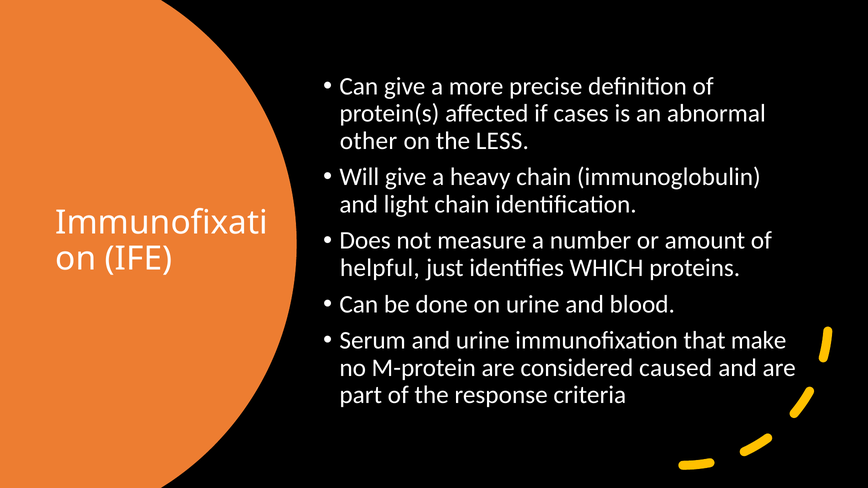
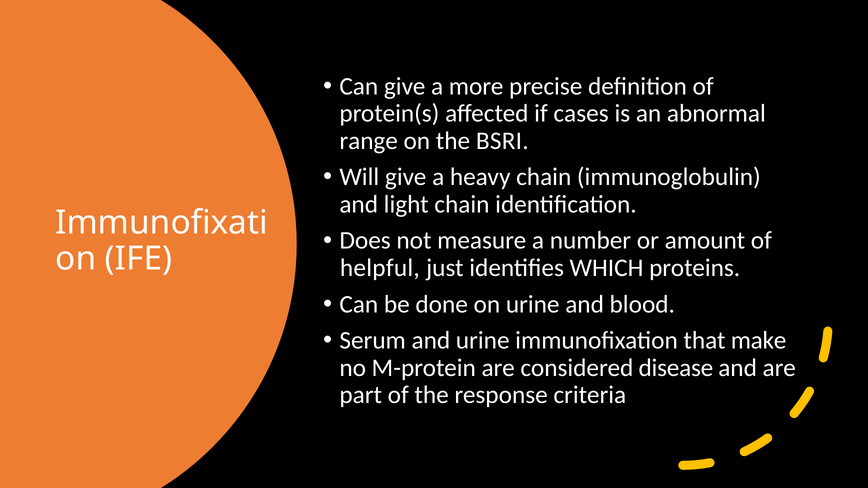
other: other -> range (369, 141)
LESS: LESS -> BSRI (502, 141)
caused: caused -> disease (676, 368)
